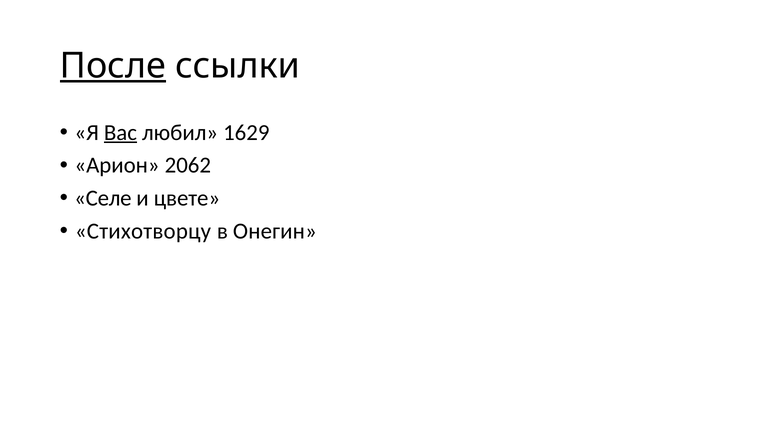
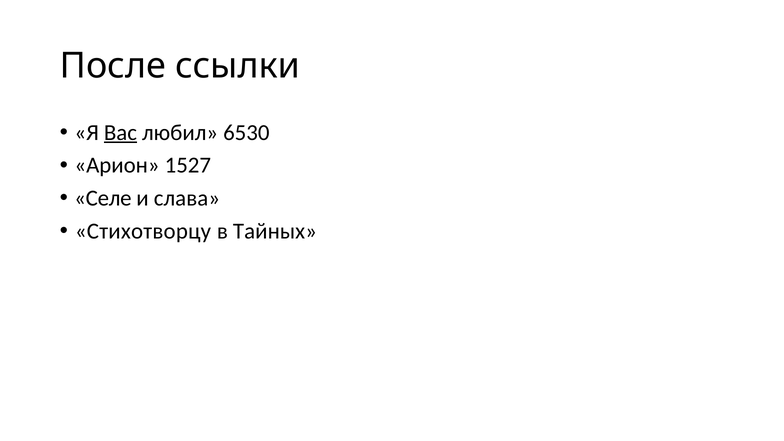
После underline: present -> none (113, 66)
1629: 1629 -> 6530 (246, 133)
2062: 2062 -> 1527 (188, 165)
цвете: цвете -> слава (187, 198)
Онегин: Онегин -> Тайных (275, 231)
